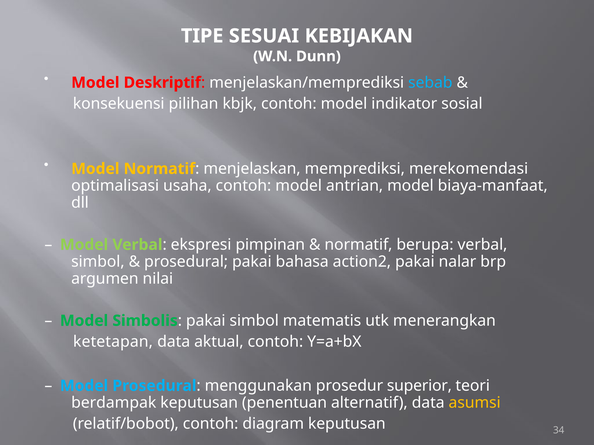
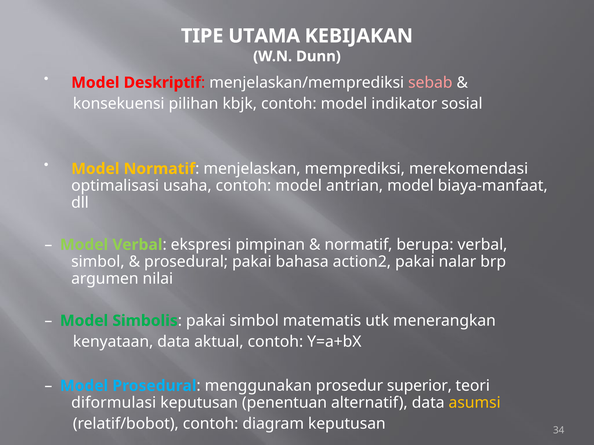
SESUAI: SESUAI -> UTAMA (264, 36)
sebab colour: light blue -> pink (430, 83)
ketetapan: ketetapan -> kenyataan (113, 342)
berdampak: berdampak -> diformulasi (114, 403)
